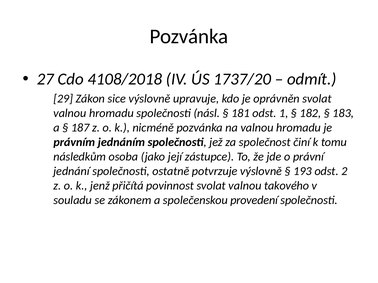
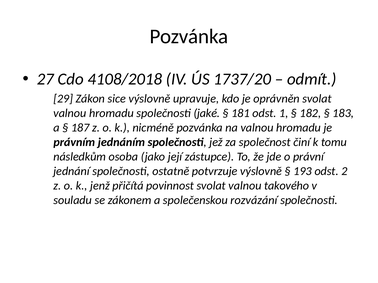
násl: násl -> jaké (207, 113)
provedení: provedení -> rozvázání (254, 200)
